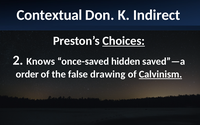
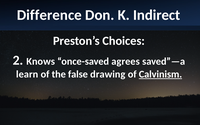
Contextual: Contextual -> Difference (49, 15)
Choices underline: present -> none (124, 41)
hidden: hidden -> agrees (126, 61)
order: order -> learn (27, 74)
